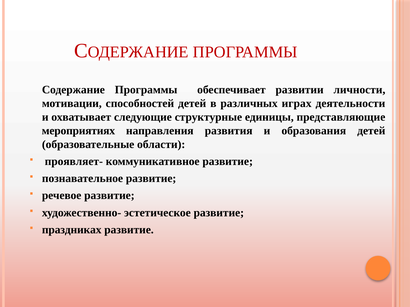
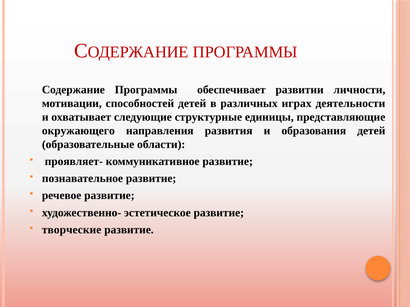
мероприятиях: мероприятиях -> окружающего (78, 131)
праздниках: праздниках -> творческие (72, 230)
